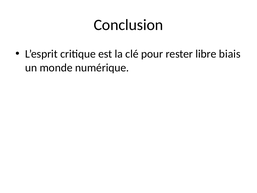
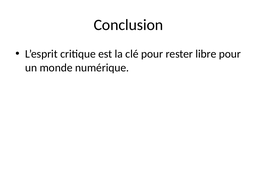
libre biais: biais -> pour (230, 54)
